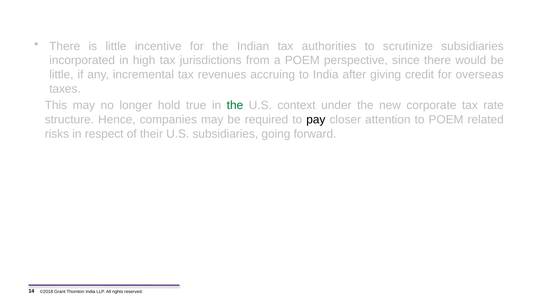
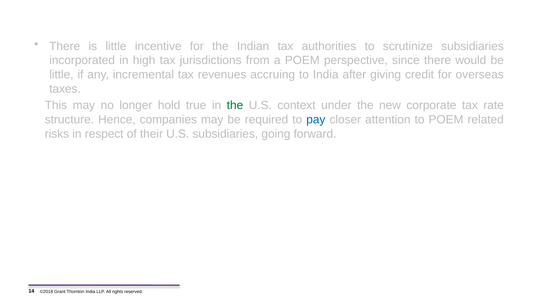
pay colour: black -> blue (316, 120)
